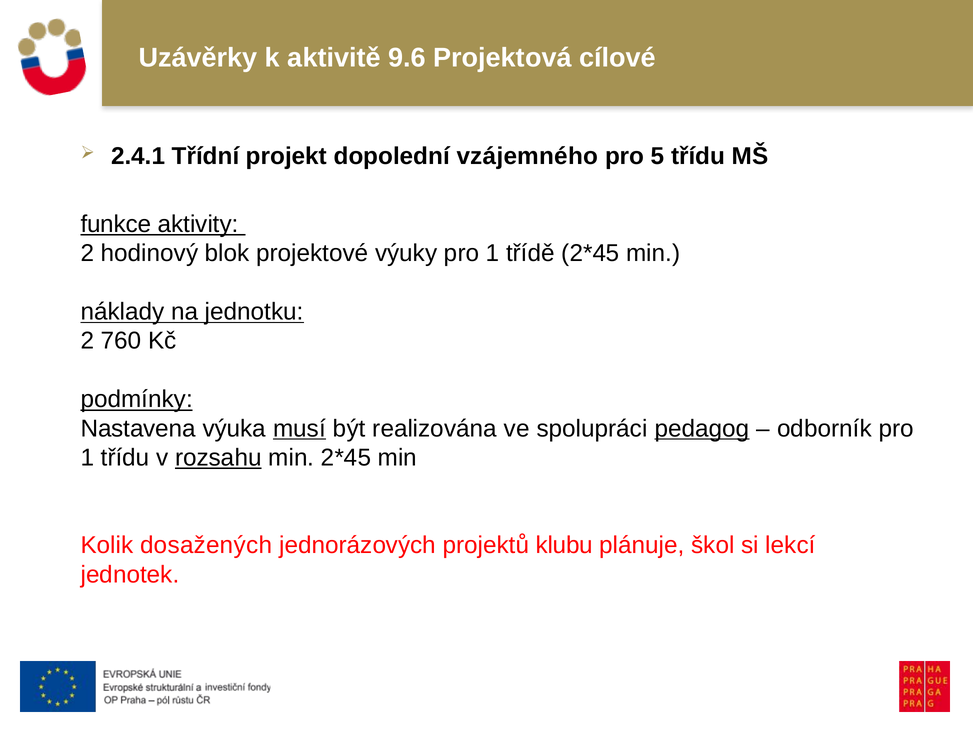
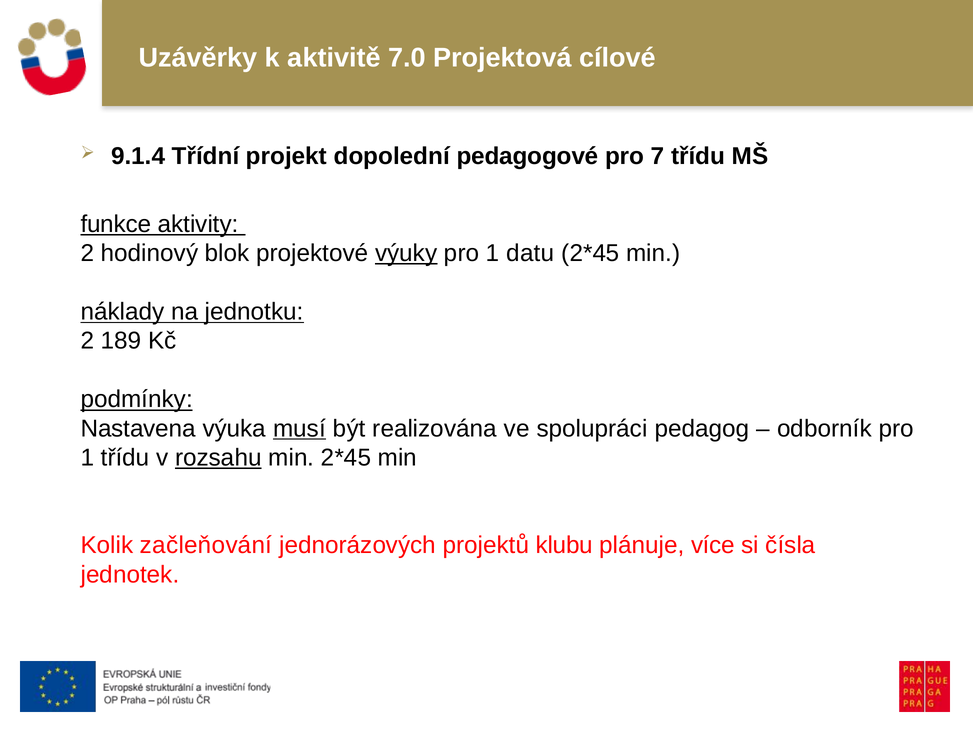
9.6: 9.6 -> 7.0 (407, 58)
2.4.1: 2.4.1 -> 9.1.4 (138, 156)
vzájemného: vzájemného -> pedagogové (528, 156)
5: 5 -> 7 (658, 156)
výuky underline: none -> present (406, 253)
třídě: třídě -> datu (530, 253)
760: 760 -> 189 (121, 341)
pedagog underline: present -> none (702, 428)
dosažených: dosažených -> začleňování (206, 545)
škol: škol -> více (713, 545)
lekcí: lekcí -> čísla (790, 545)
